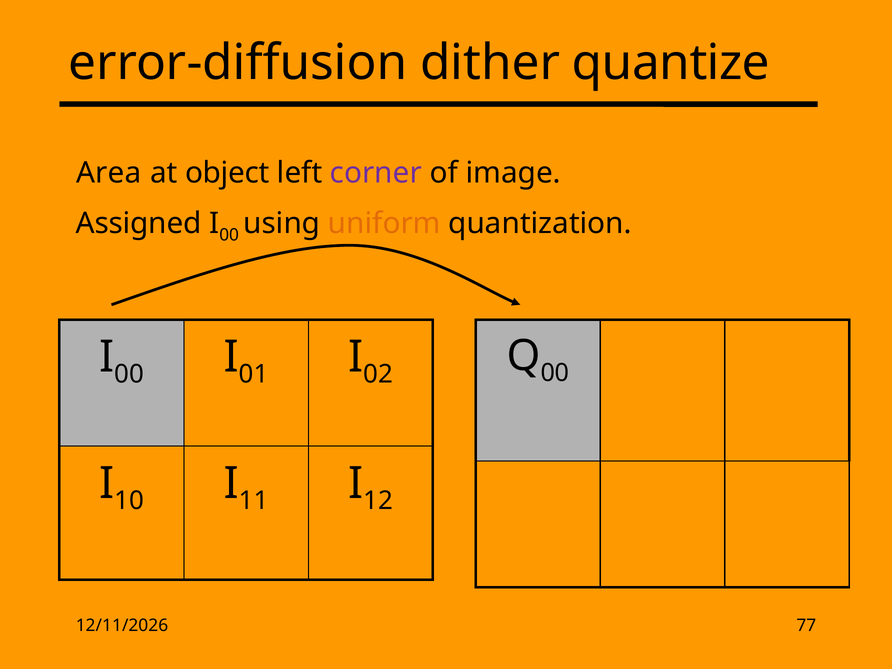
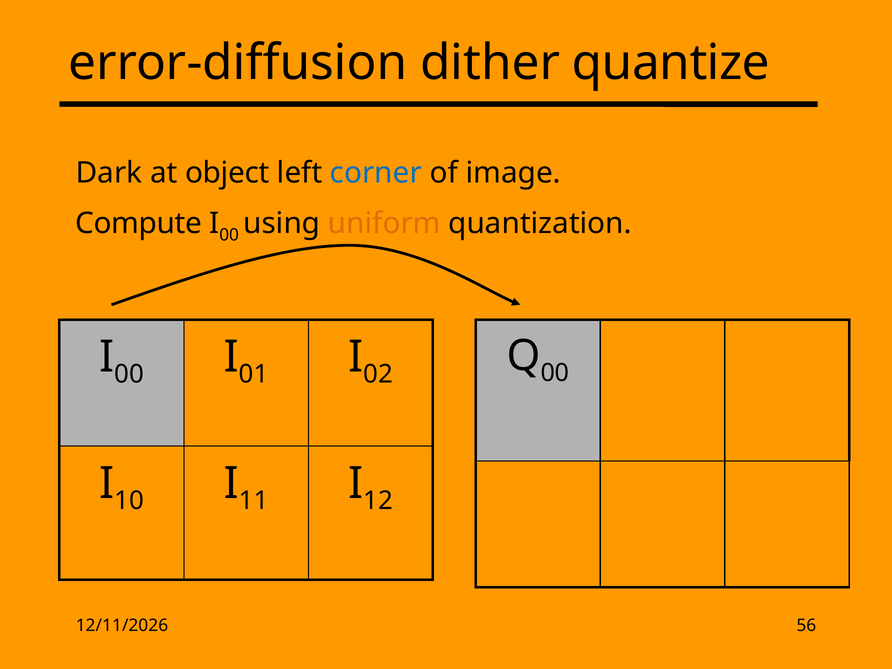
Area: Area -> Dark (109, 173)
corner colour: purple -> blue (376, 173)
Assigned: Assigned -> Compute (139, 224)
77: 77 -> 56 (806, 626)
